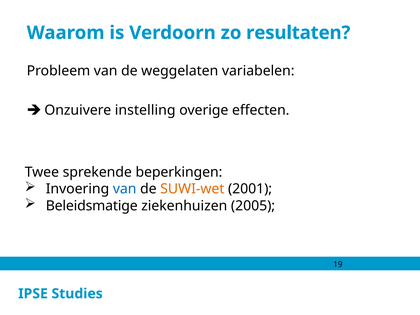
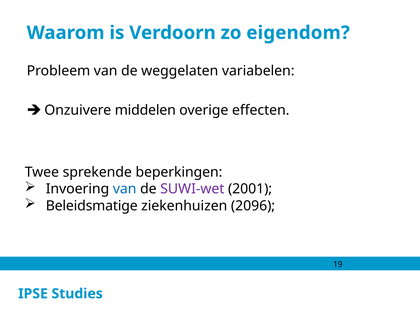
resultaten: resultaten -> eigendom (298, 33)
instelling: instelling -> middelen (145, 110)
SUWI-wet colour: orange -> purple (192, 189)
2005: 2005 -> 2096 (253, 206)
